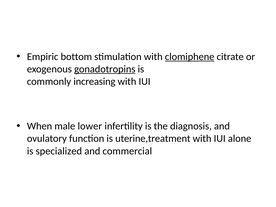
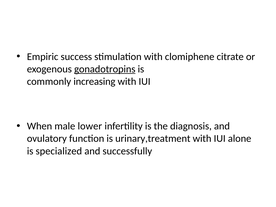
bottom: bottom -> success (76, 57)
clomiphene underline: present -> none (190, 57)
uterine,treatment: uterine,treatment -> urinary,treatment (153, 139)
commercial: commercial -> successfully (127, 151)
